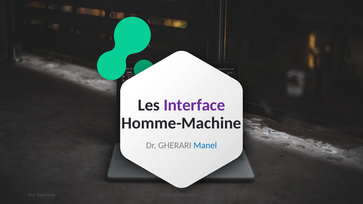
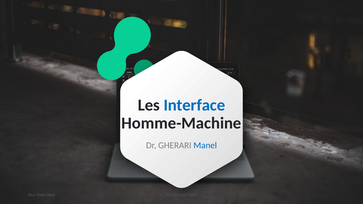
Interface colour: purple -> blue (194, 105)
